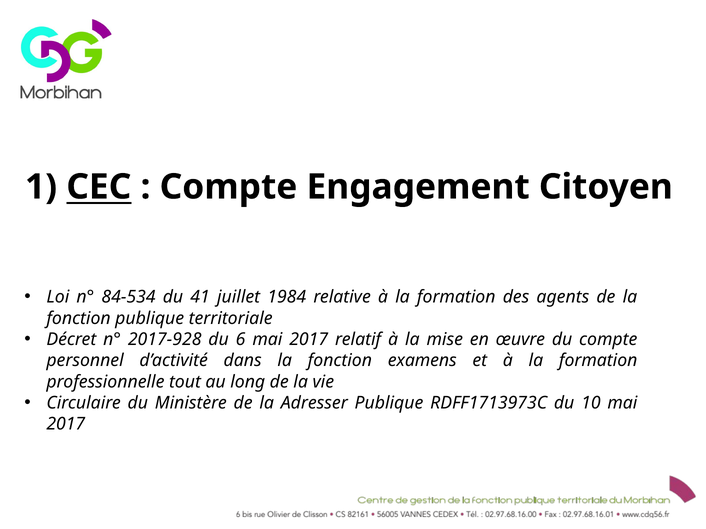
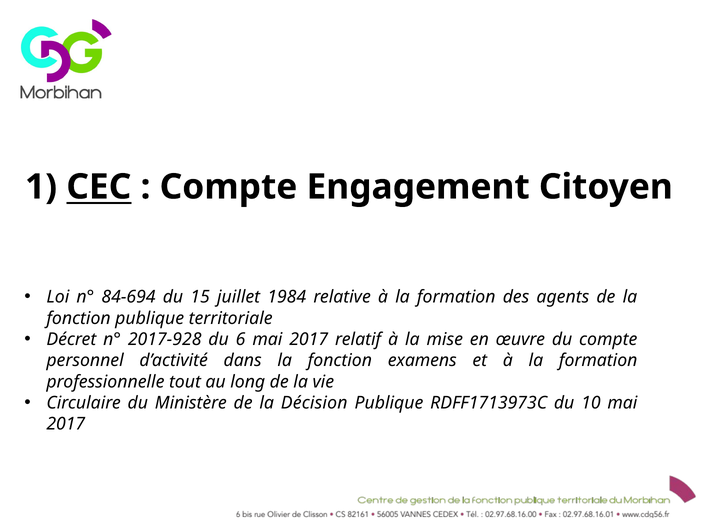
84-534: 84-534 -> 84-694 (129, 297)
41: 41 -> 15 (200, 297)
Adresser: Adresser -> Décision (314, 403)
